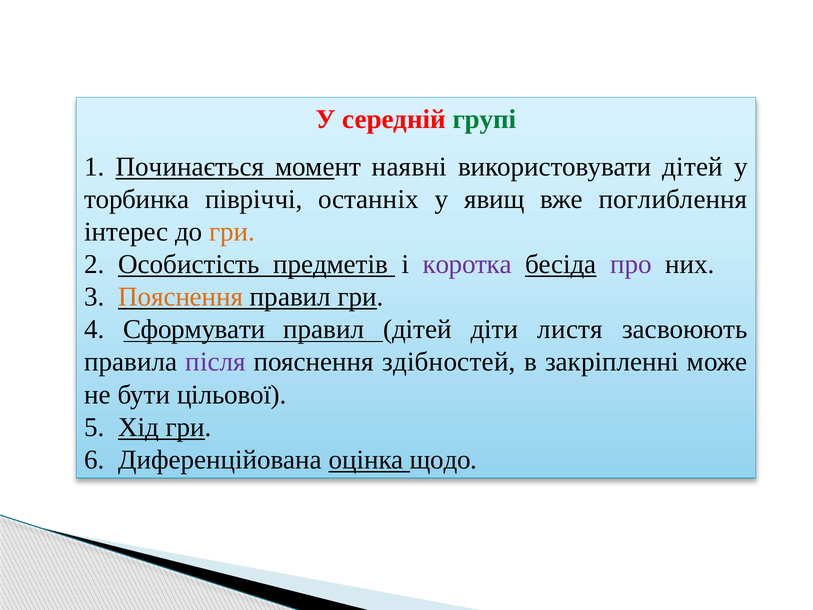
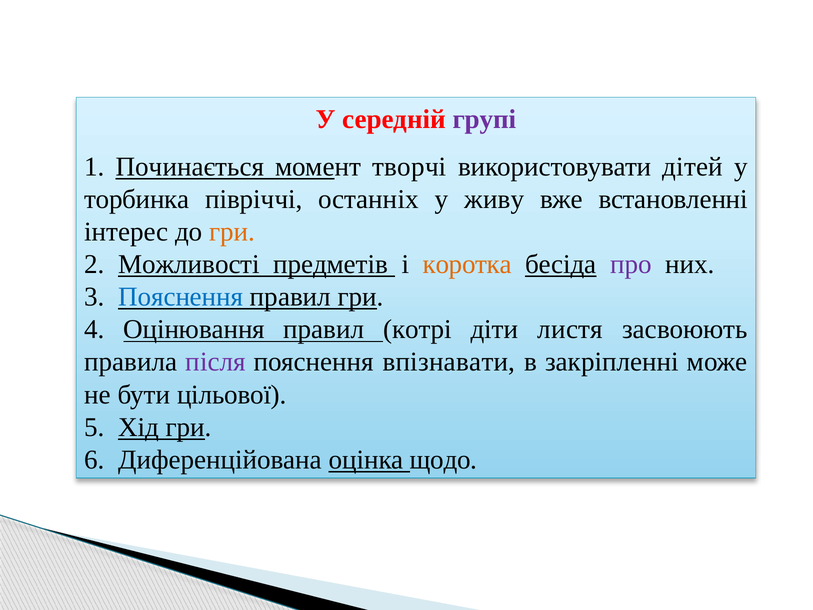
групі colour: green -> purple (484, 119)
наявні: наявні -> творчі (409, 167)
явищ: явищ -> живу (494, 199)
поглиблення: поглиблення -> встановленні (673, 199)
Особистість: Особистість -> Можливості (189, 264)
коротка colour: purple -> orange (467, 264)
Пояснення colour: orange -> blue (181, 297)
Сформувати: Сформувати -> Оцінювання (194, 329)
правил дітей: дітей -> котрі (417, 329)
здібностей: здібностей -> впізнавати (449, 362)
